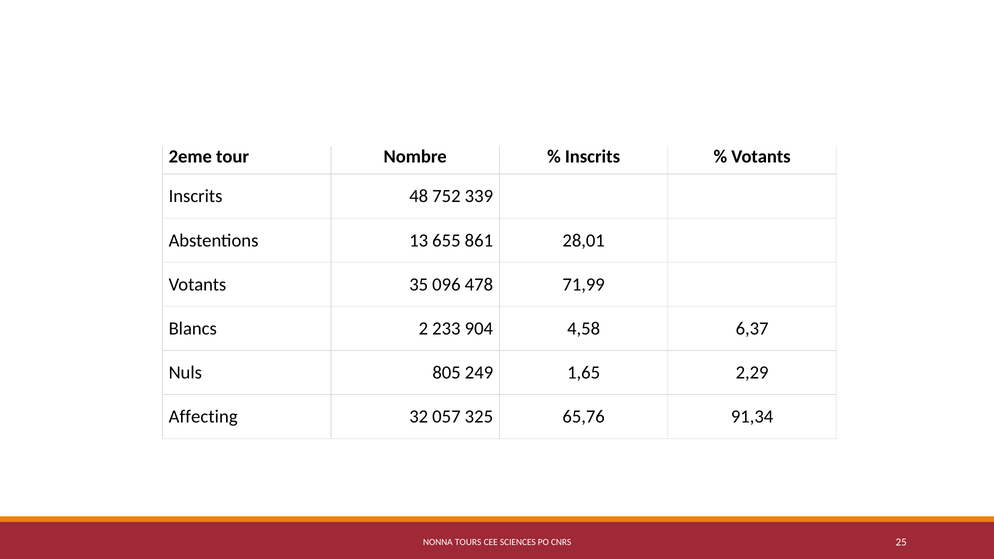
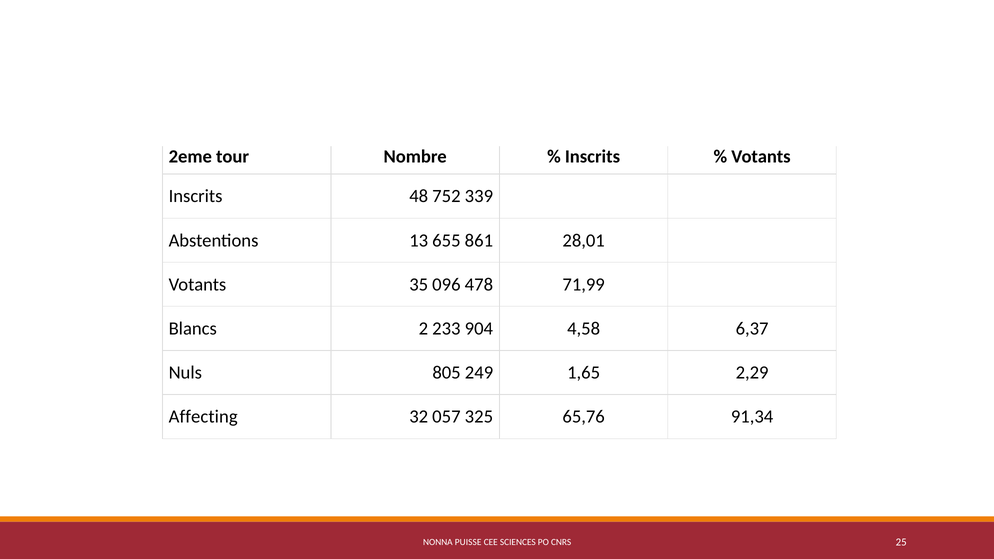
TOURS: TOURS -> PUISSE (468, 542)
